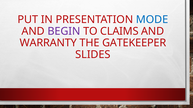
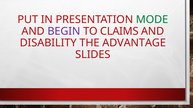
MODE colour: blue -> green (152, 20)
WARRANTY: WARRANTY -> DISABILITY (48, 43)
GATEKEEPER: GATEKEEPER -> ADVANTAGE (134, 43)
